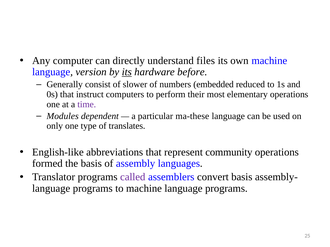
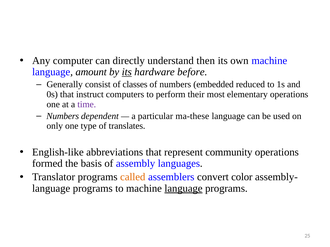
files: files -> then (206, 61)
version: version -> amount (91, 72)
slower: slower -> classes (135, 85)
Modules: Modules -> Numbers (63, 116)
called colour: purple -> orange (133, 177)
convert basis: basis -> color (242, 177)
language underline: none -> present (183, 189)
